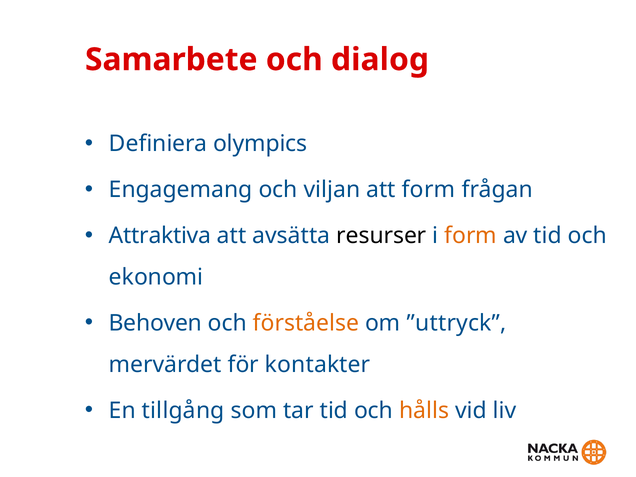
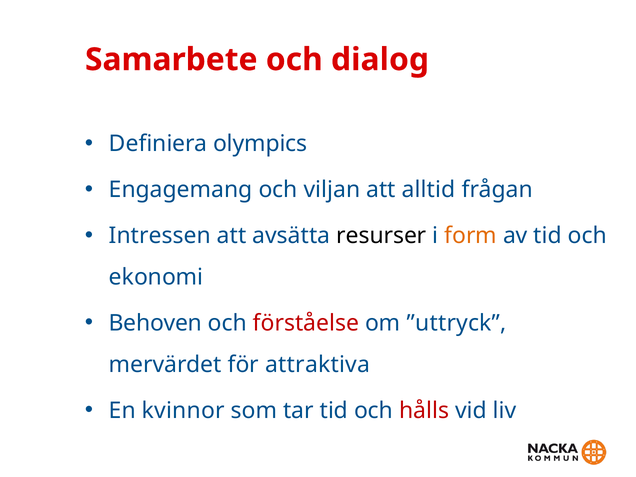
att form: form -> alltid (429, 190)
Attraktiva: Attraktiva -> Intressen (160, 236)
förståelse colour: orange -> red (306, 323)
kontakter: kontakter -> attraktiva (318, 365)
tillgång: tillgång -> kvinnor (183, 411)
hålls colour: orange -> red (424, 411)
